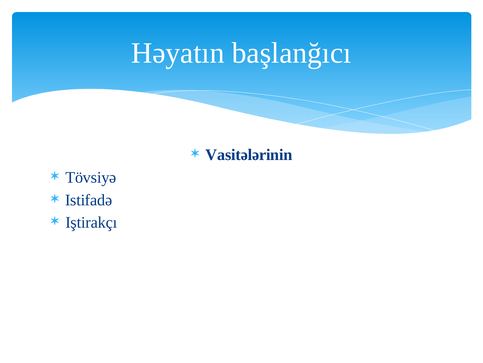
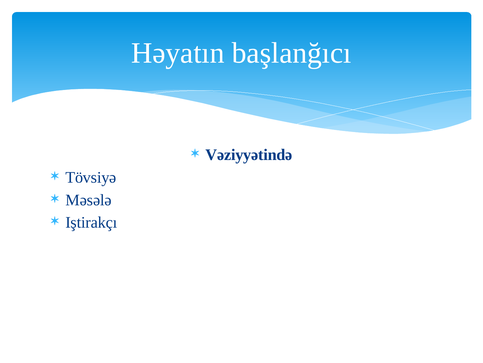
Vasitələrinin: Vasitələrinin -> Vəziyyətində (249, 155)
Istifadə: Istifadə -> Məsələ (89, 200)
